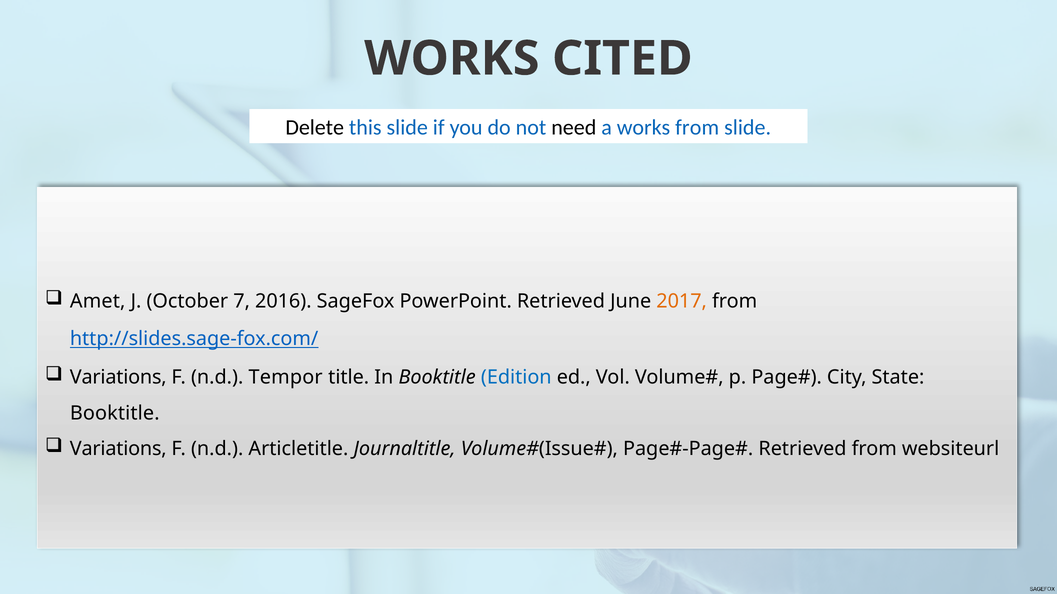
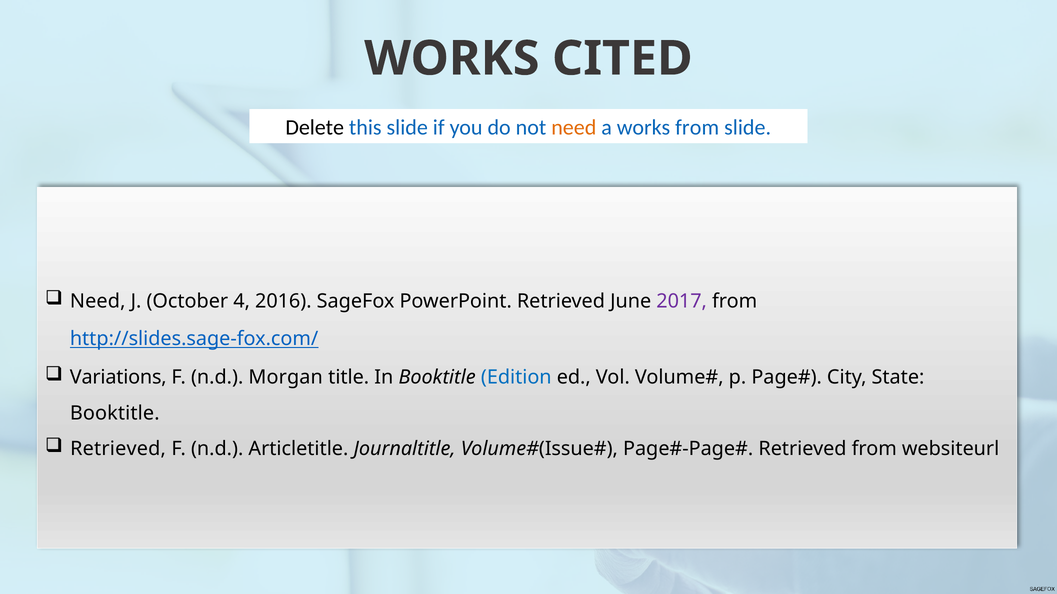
need colour: black -> orange (574, 128)
Amet: Amet -> Need (98, 302)
7: 7 -> 4 (242, 302)
2017 colour: orange -> purple (682, 302)
Tempor: Tempor -> Morgan (286, 378)
Variations: Variations -> Retrieved (118, 449)
